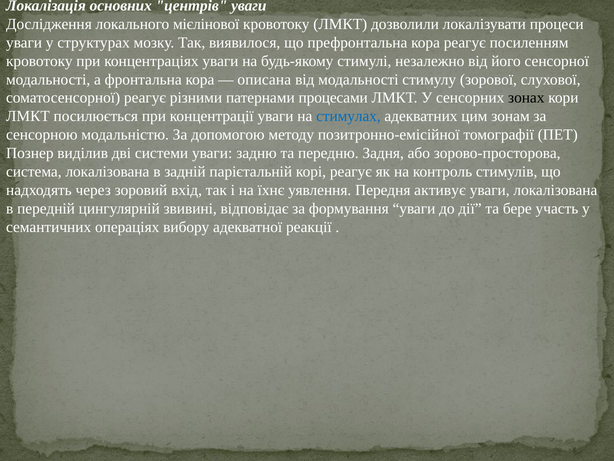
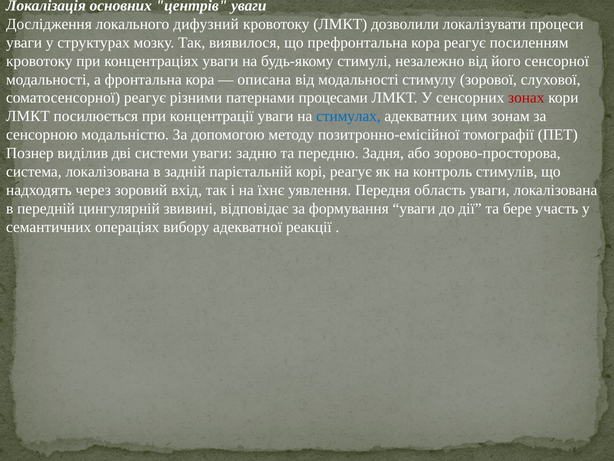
мієлінової: мієлінової -> дифузний (206, 24)
зонах colour: black -> red (526, 98)
активує: активує -> область (440, 190)
